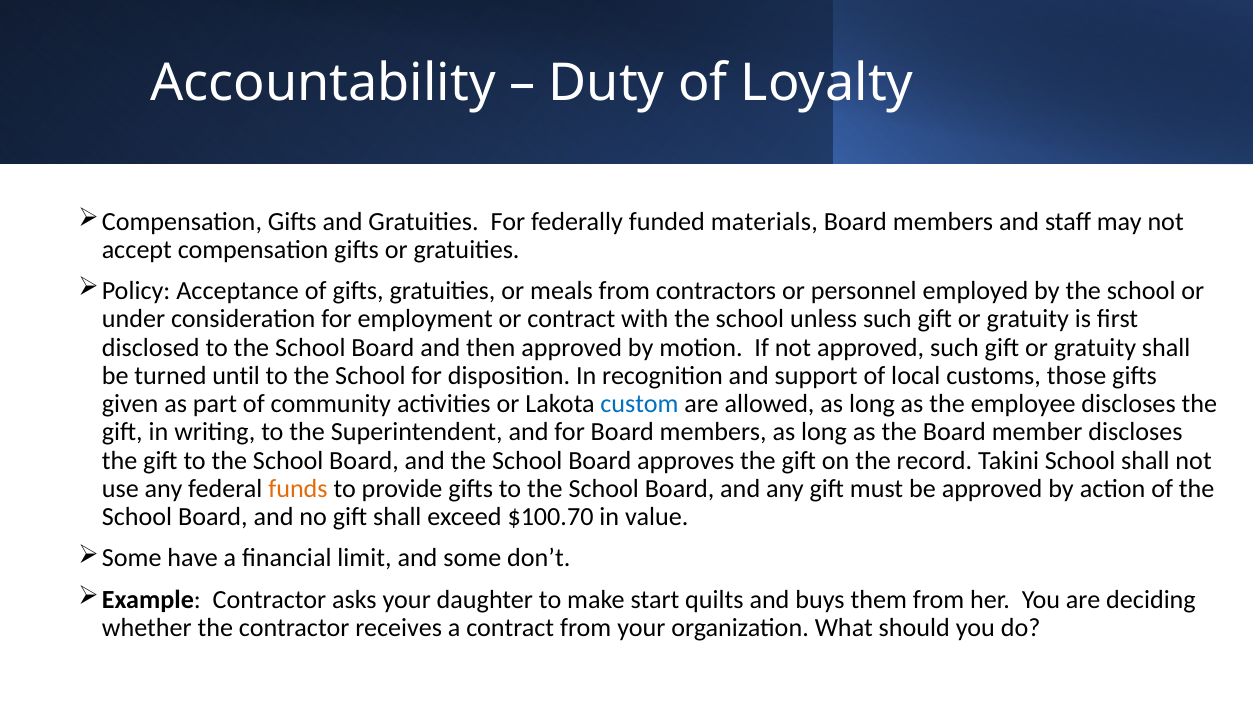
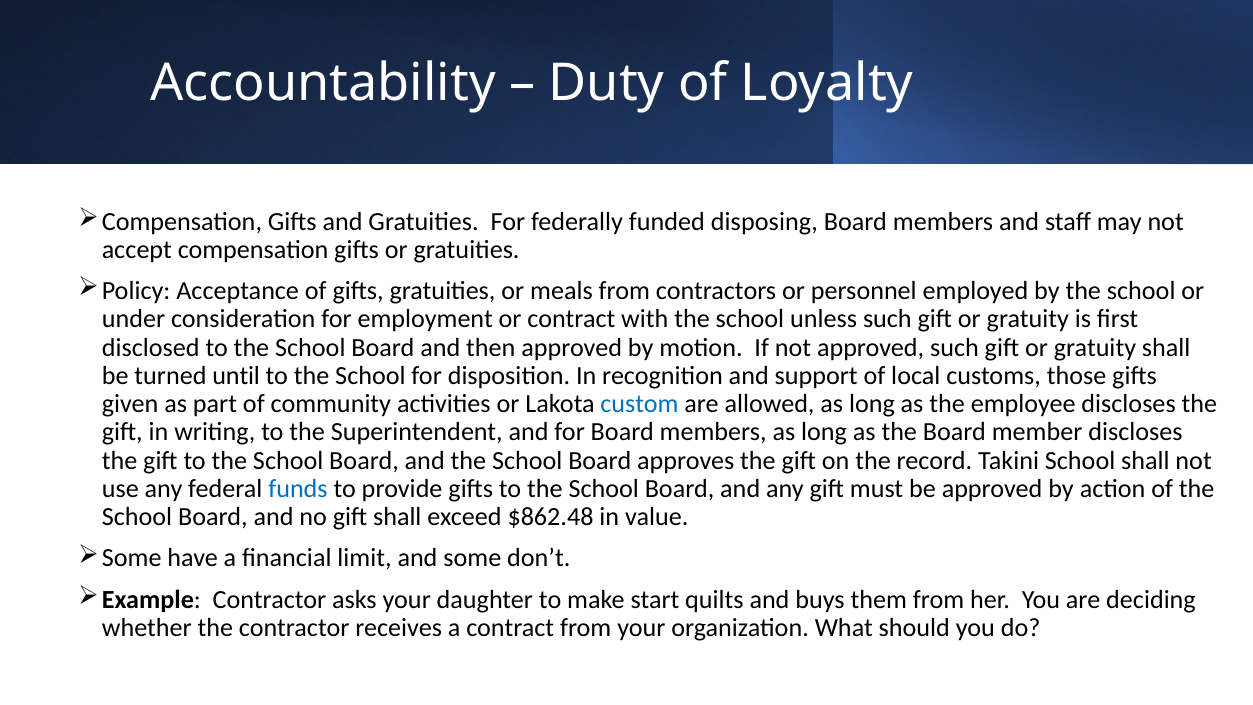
materials: materials -> disposing (764, 222)
funds colour: orange -> blue (298, 489)
$100.70: $100.70 -> $862.48 (550, 517)
